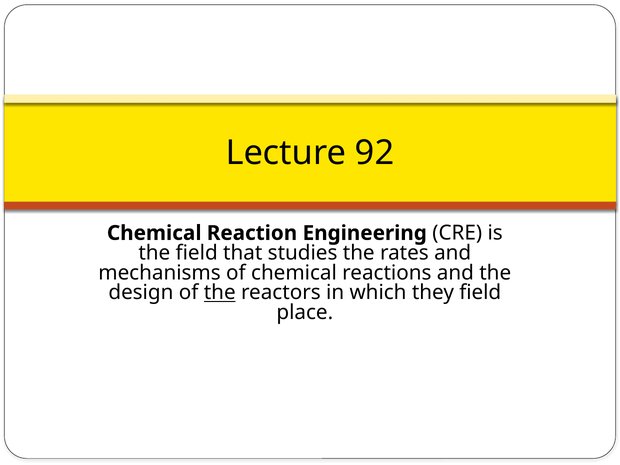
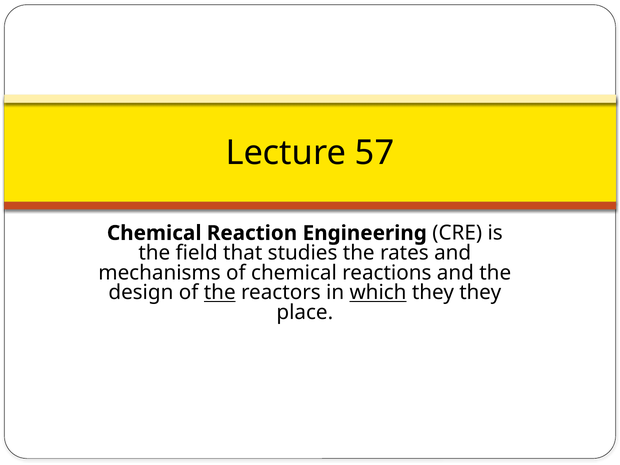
92: 92 -> 57 (375, 153)
which underline: none -> present (378, 293)
they field: field -> they (480, 293)
